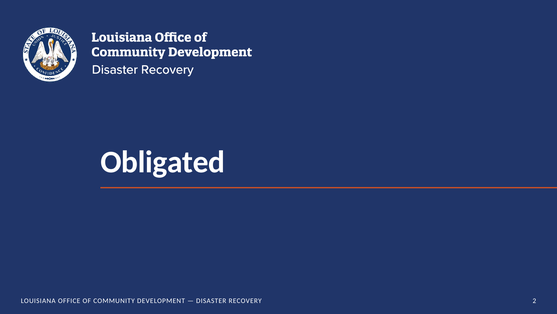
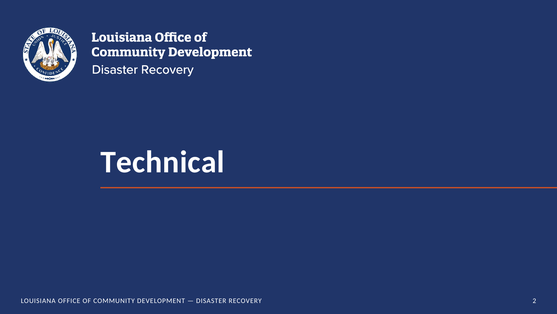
Obligated: Obligated -> Technical (162, 162)
